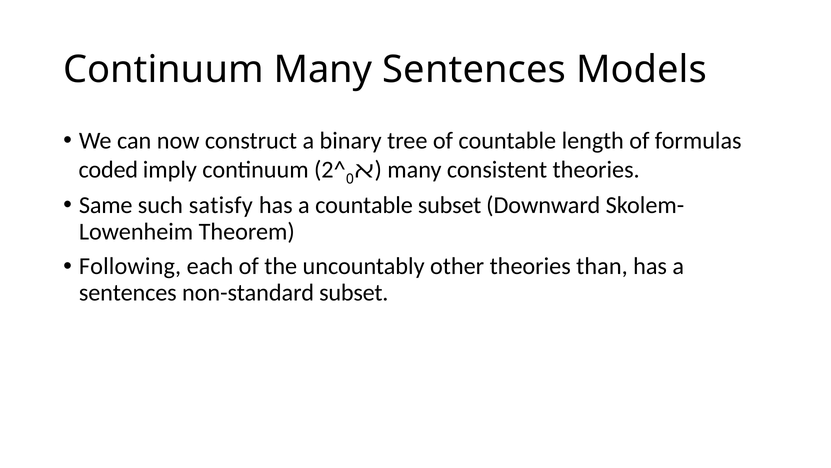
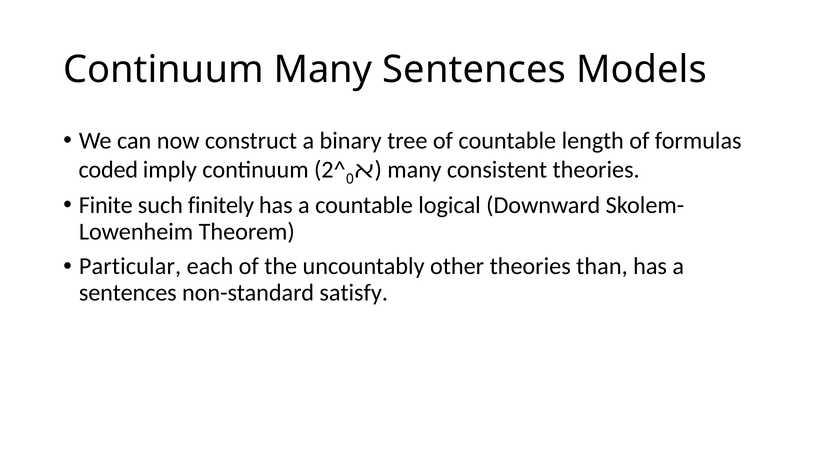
Same: Same -> Finite (106, 205)
satisfy: satisfy -> finitely (221, 205)
countable subset: subset -> logical (450, 205)
Following: Following -> Particular (130, 266)
non-standard subset: subset -> satisfy (354, 292)
